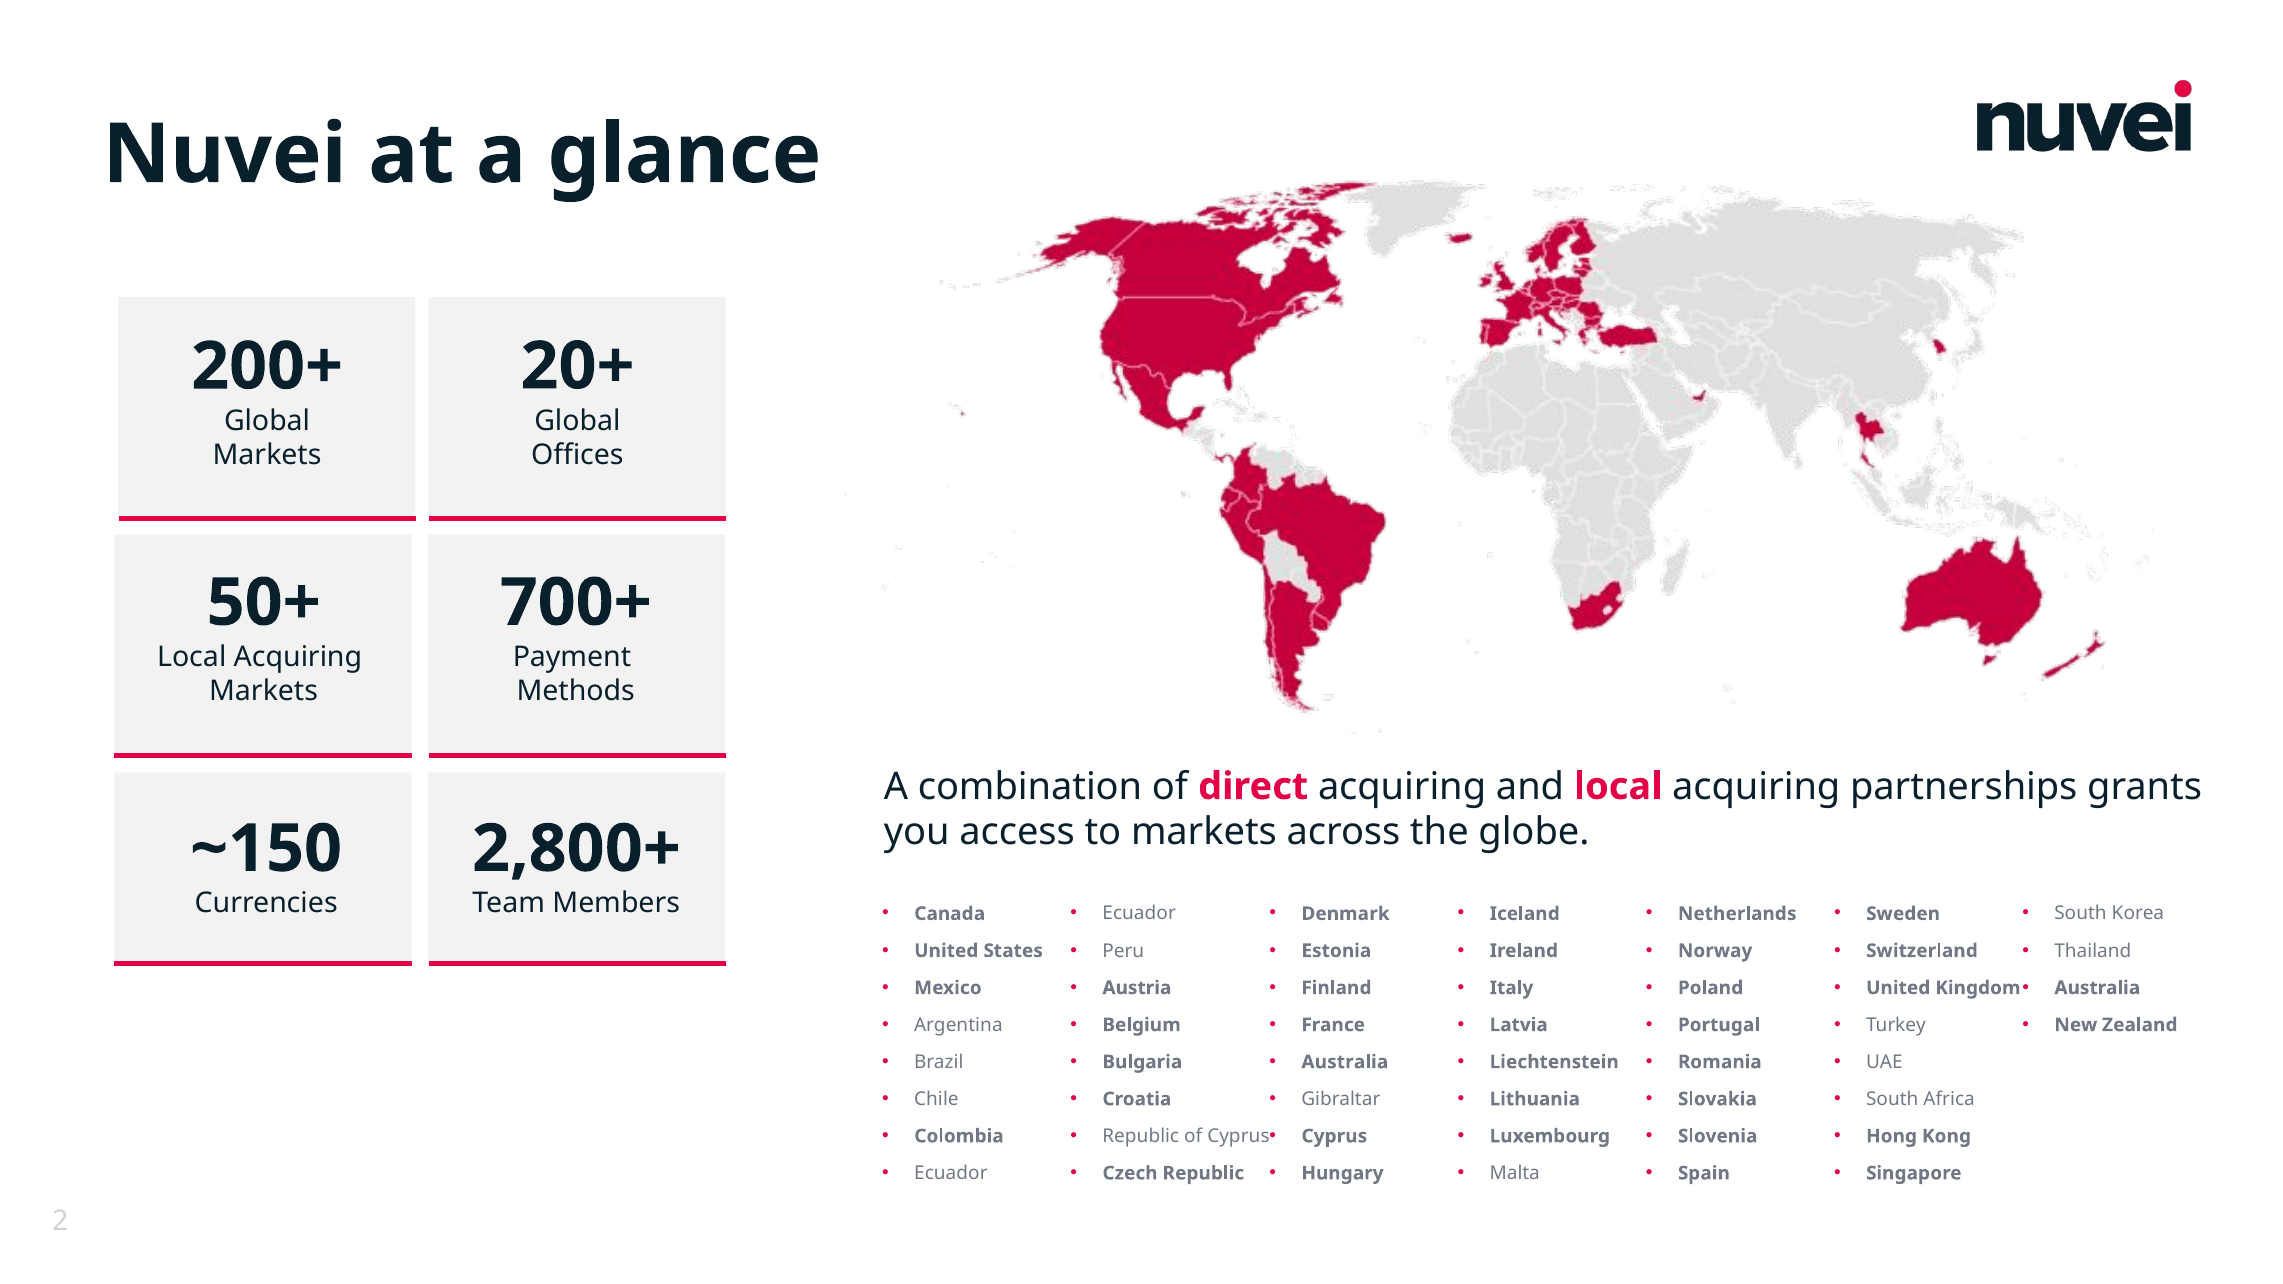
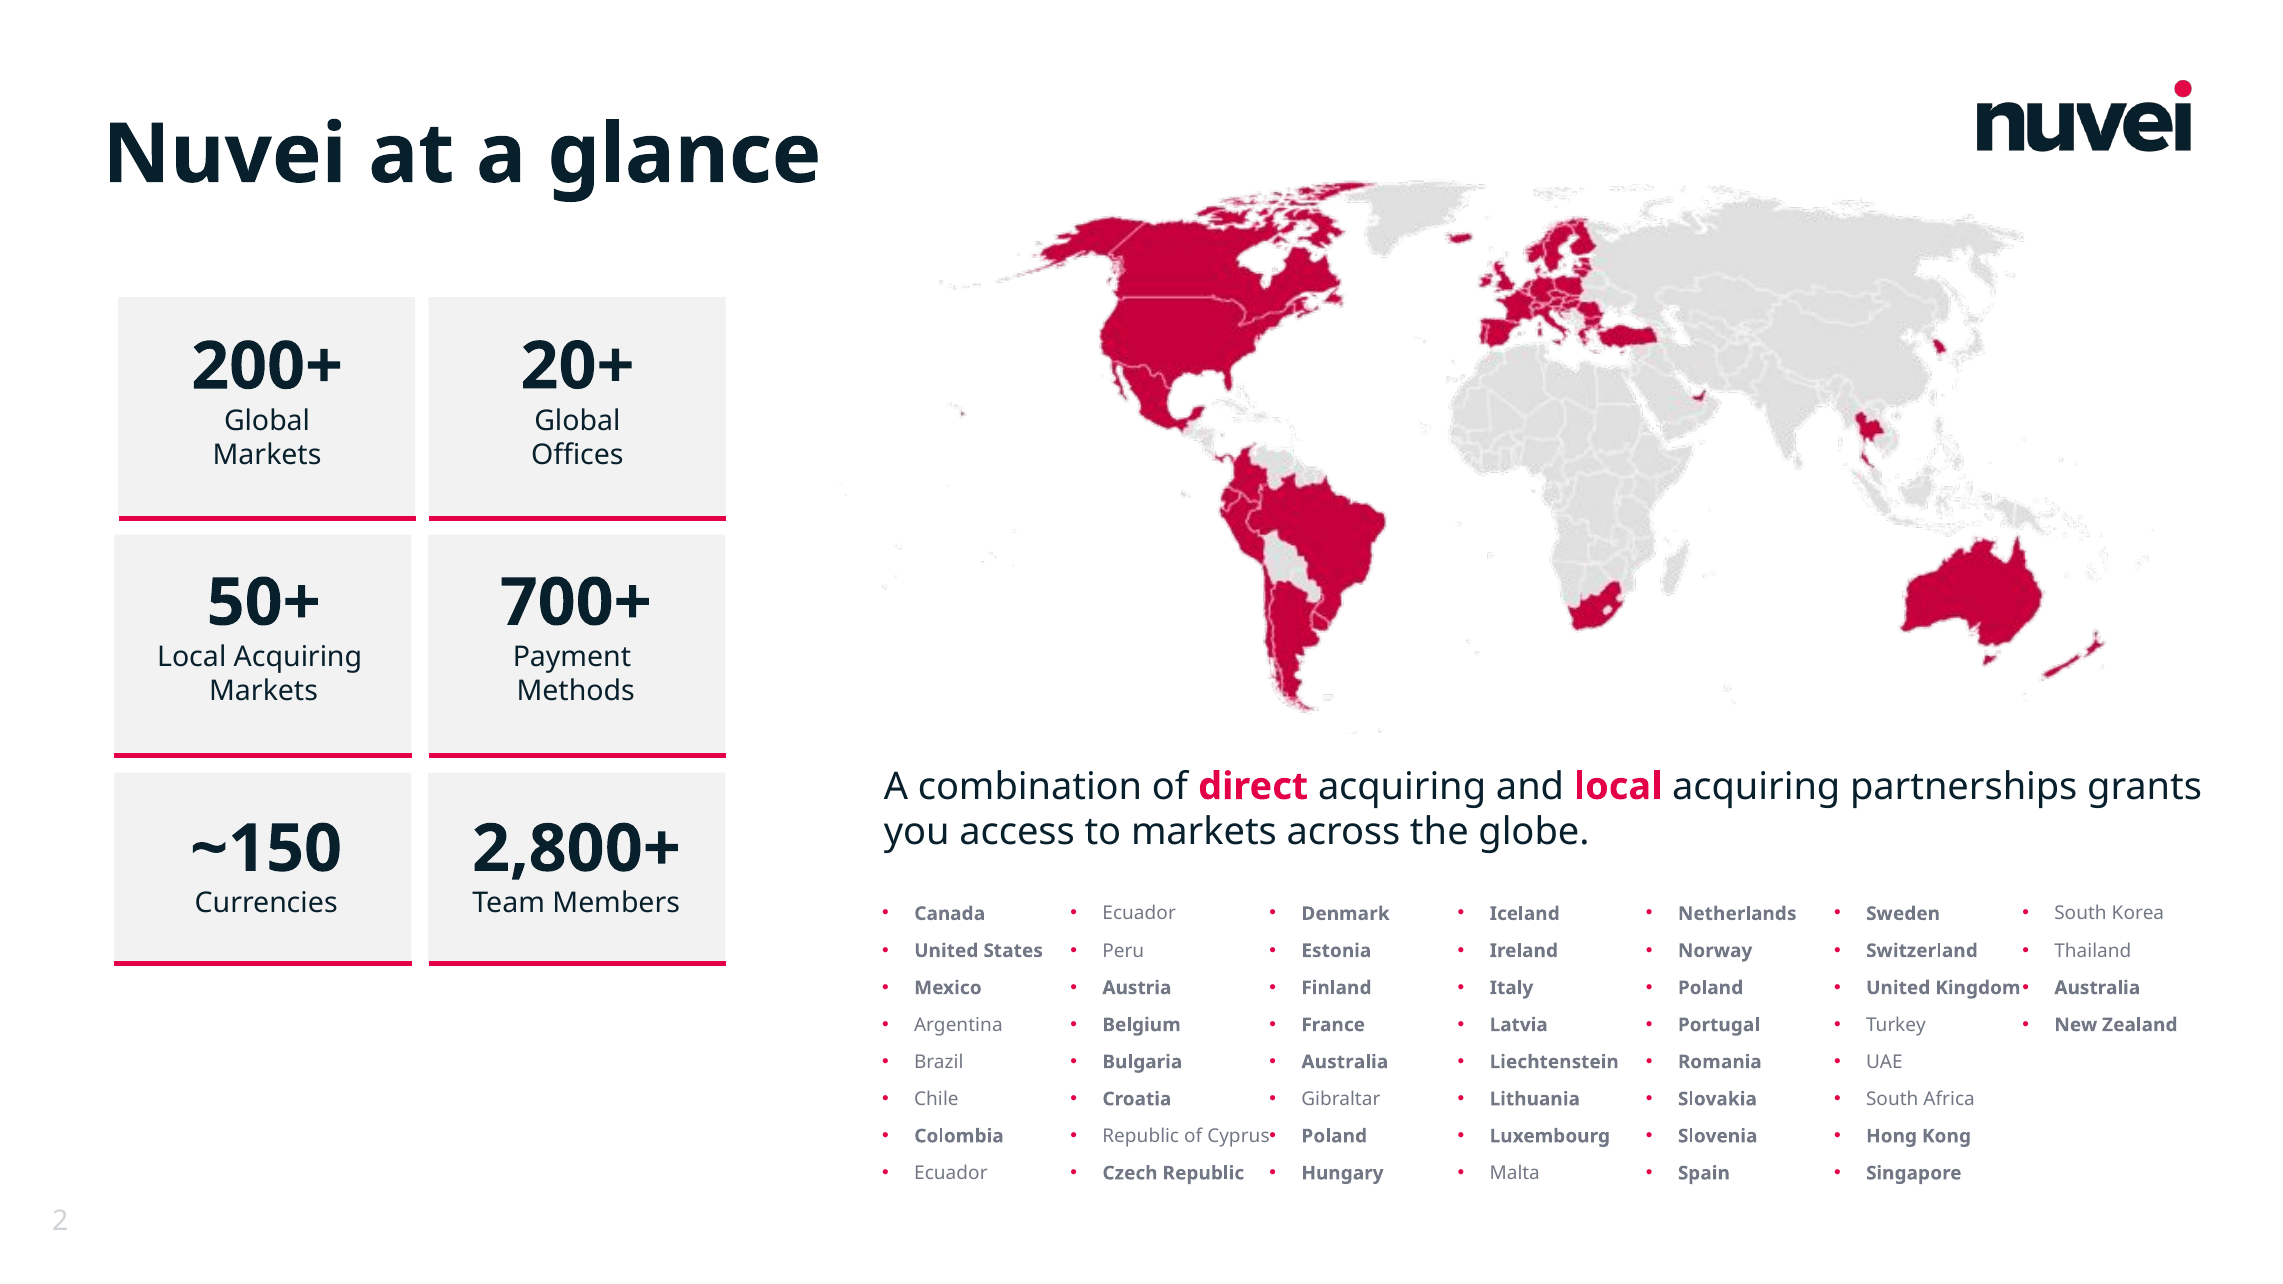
Cyprus: Cyprus -> Poland (1334, 1136)
